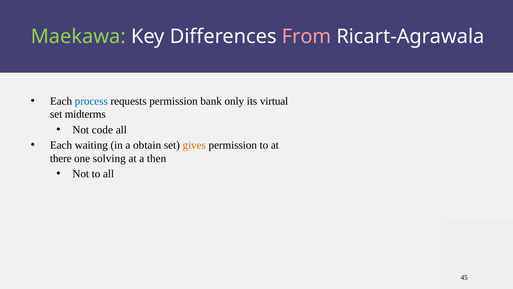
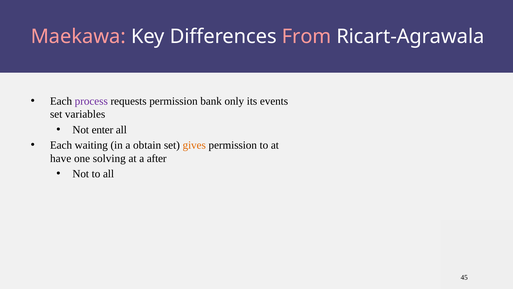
Maekawa colour: light green -> pink (78, 37)
process colour: blue -> purple (91, 101)
virtual: virtual -> events (274, 101)
midterms: midterms -> variables (85, 114)
code: code -> enter (102, 130)
there: there -> have (61, 158)
then: then -> after (157, 158)
